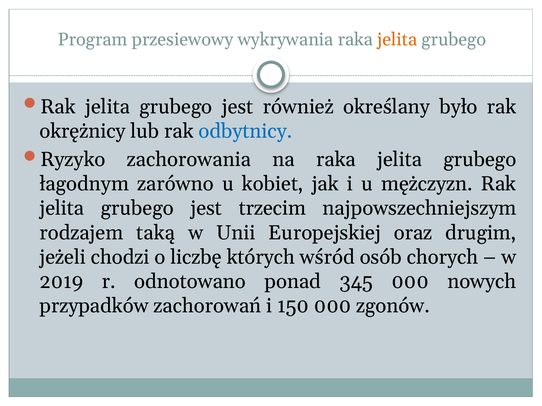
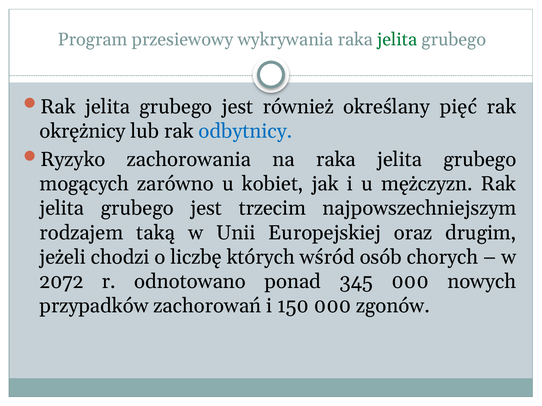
jelita colour: orange -> green (397, 40)
było: było -> pięć (458, 107)
łagodnym: łagodnym -> mogących (84, 184)
2019: 2019 -> 2072 (61, 282)
